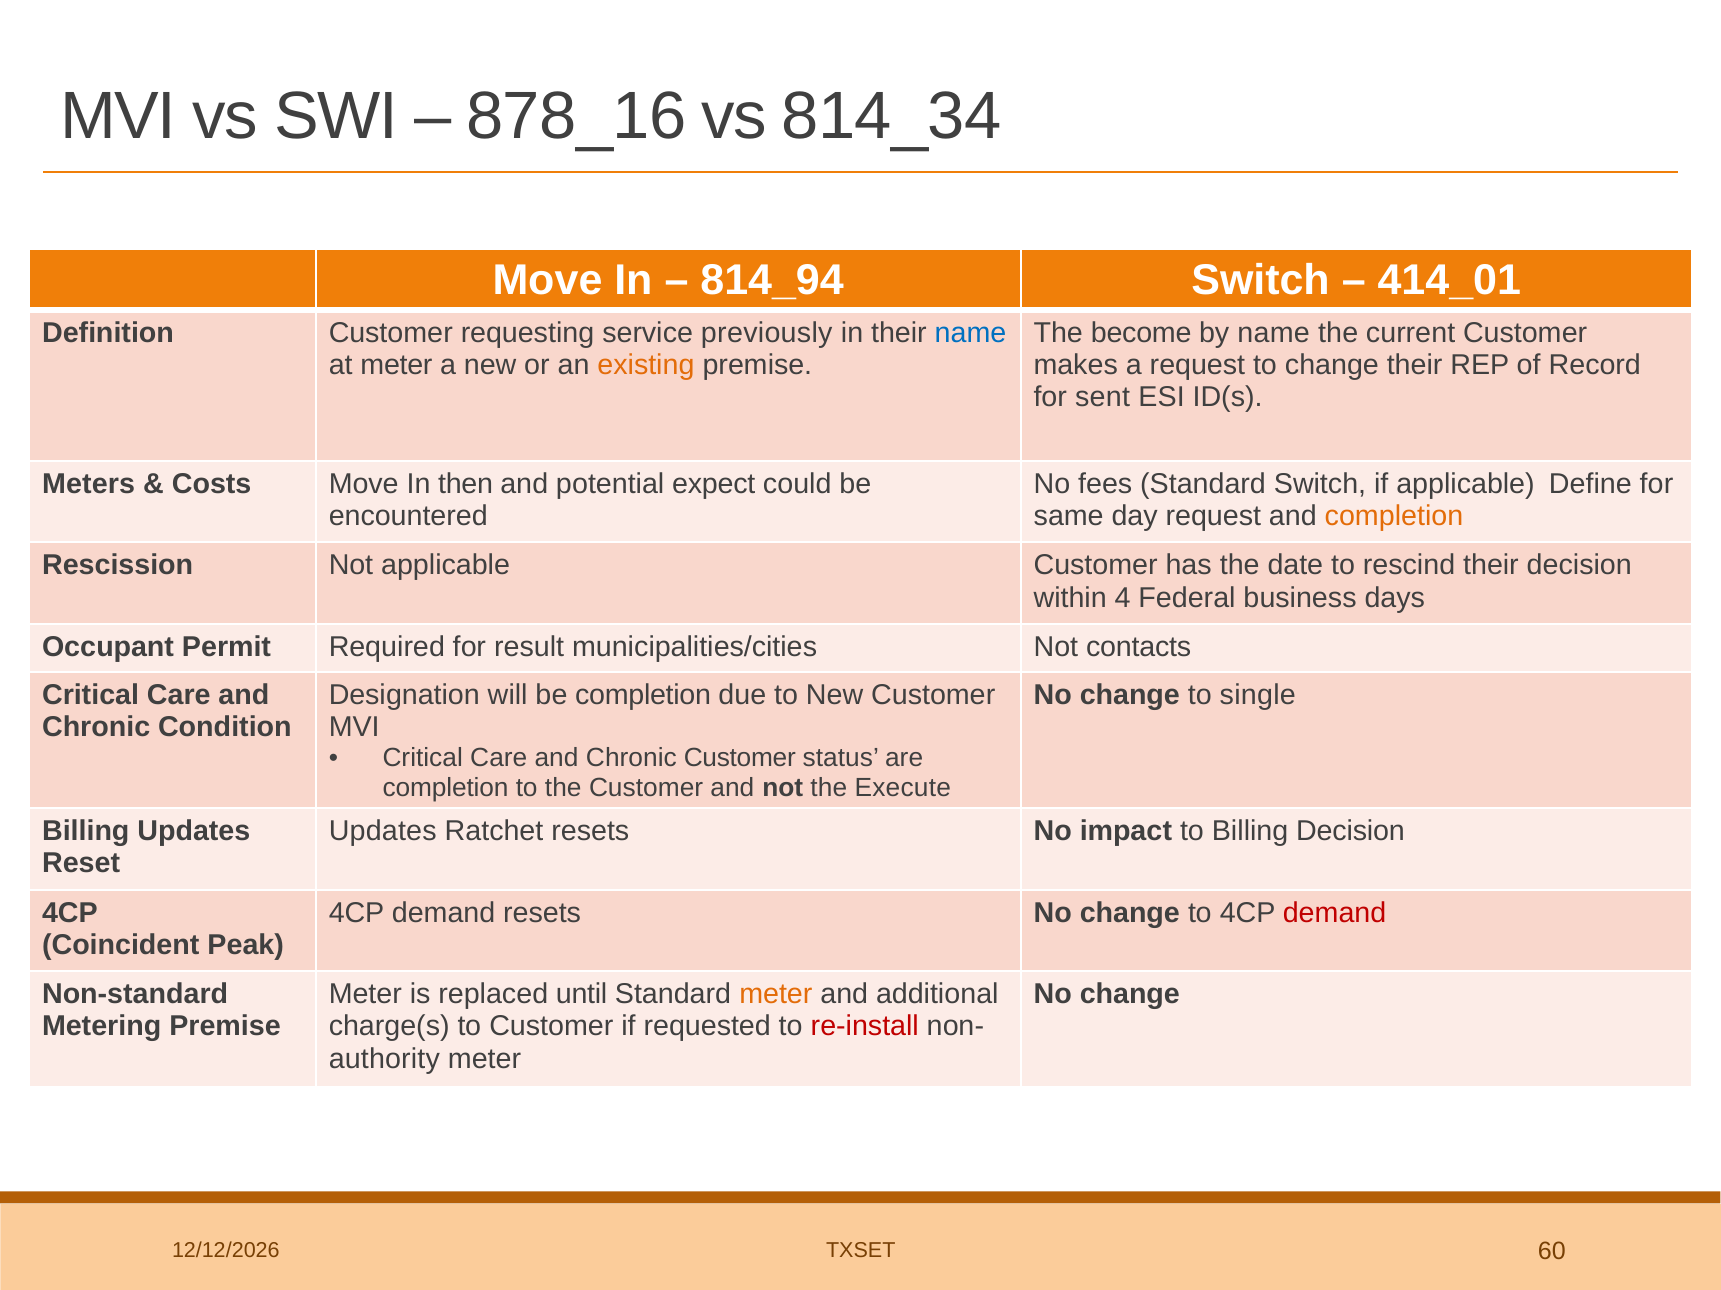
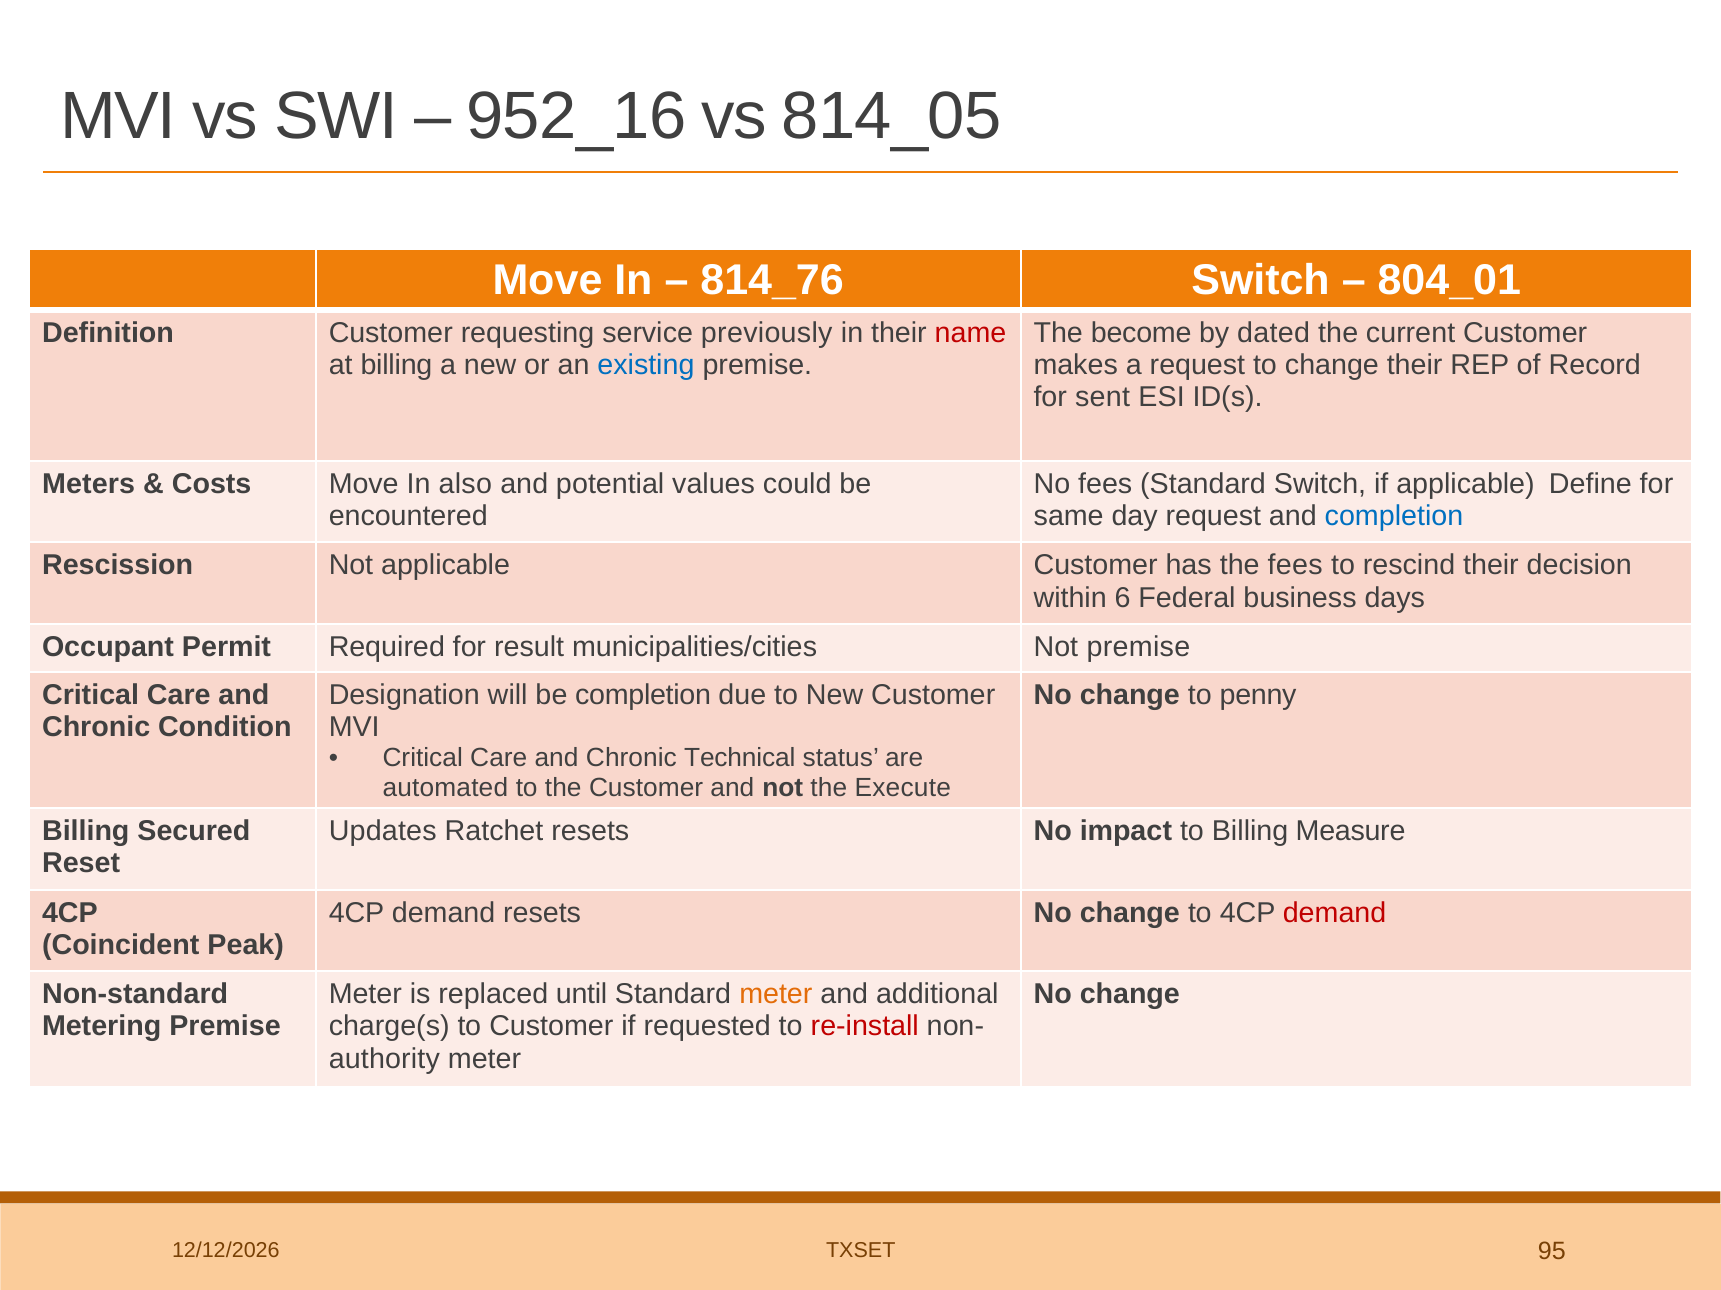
878_16: 878_16 -> 952_16 (576, 117)
814_34: 814_34 -> 814_05 (891, 117)
814_94: 814_94 -> 814_76 (772, 281)
414_01: 414_01 -> 804_01 (1449, 281)
name colour: blue -> red (971, 334)
by name: name -> dated (1274, 334)
at meter: meter -> billing (396, 366)
existing colour: orange -> blue (646, 366)
then: then -> also (465, 484)
expect: expect -> values (714, 484)
completion colour: orange -> blue (1394, 516)
the date: date -> fees (1295, 566)
4: 4 -> 6 (1123, 598)
Not contacts: contacts -> premise (1138, 648)
single: single -> penny (1258, 696)
Chronic Customer: Customer -> Technical (740, 759)
completion: completion -> automated (445, 788)
Billing Updates: Updates -> Secured (194, 832)
Billing Decision: Decision -> Measure (1351, 832)
60: 60 -> 95 (1552, 1252)
